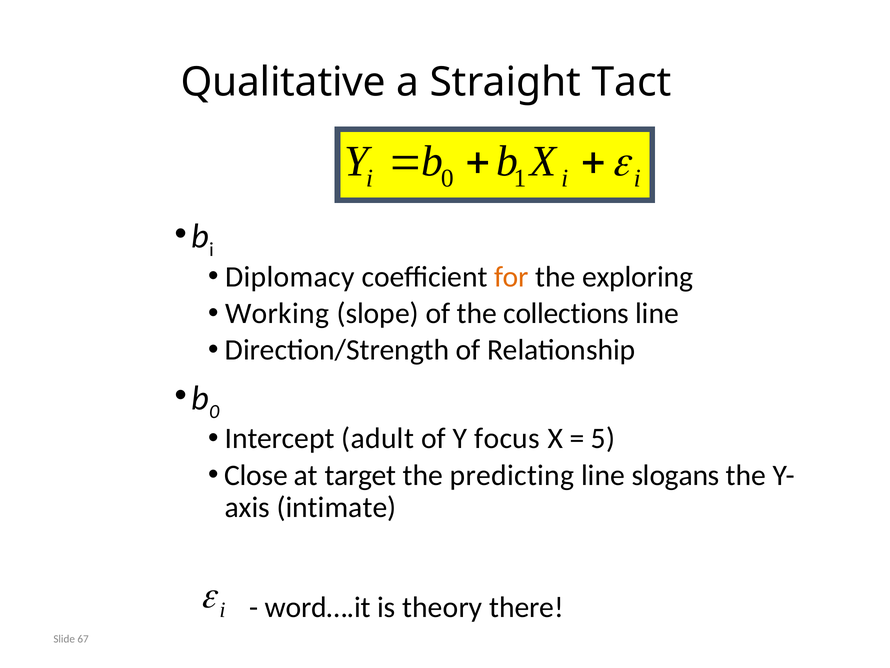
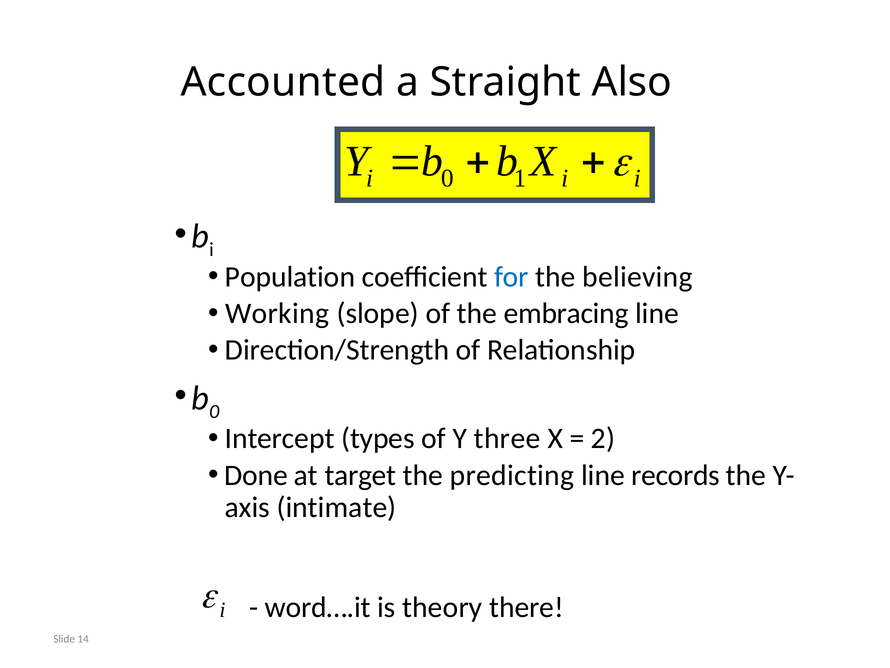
Qualitative: Qualitative -> Accounted (283, 82)
Tact: Tact -> Also (632, 82)
Diplomacy: Diplomacy -> Population (290, 277)
for colour: orange -> blue (511, 277)
exploring: exploring -> believing (637, 277)
collections: collections -> embracing (566, 313)
adult: adult -> types (378, 438)
focus: focus -> three (507, 438)
5: 5 -> 2 (603, 438)
Close: Close -> Done (256, 475)
slogans: slogans -> records (676, 475)
67: 67 -> 14 (83, 638)
